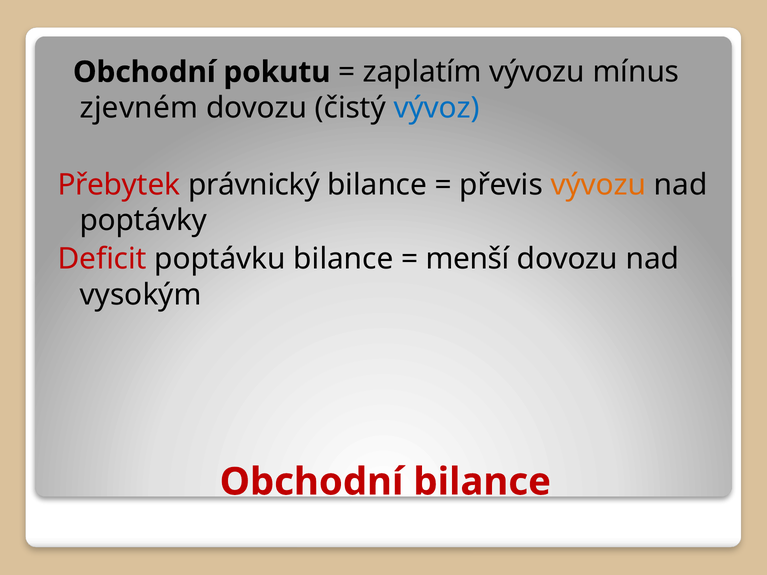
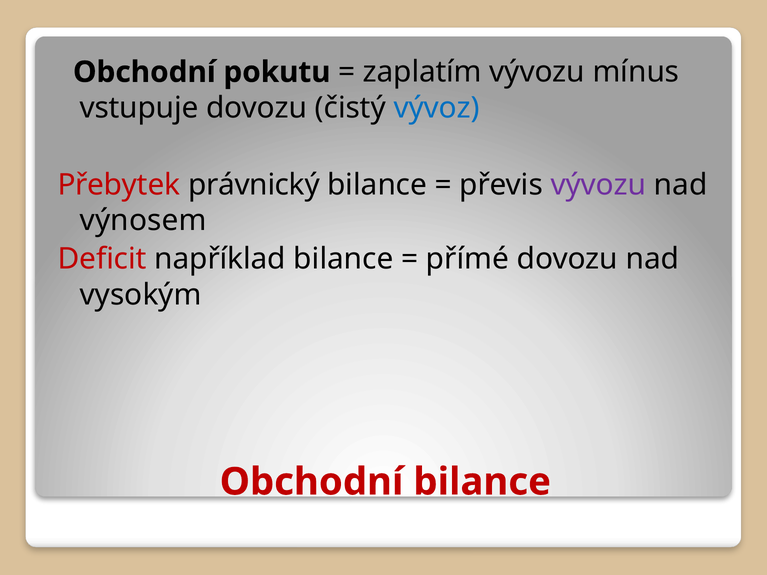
zjevném: zjevném -> vstupuje (139, 108)
vývozu colour: orange -> purple (598, 185)
poptávky: poptávky -> výnosem (143, 221)
poptávku: poptávku -> například (220, 259)
menší: menší -> přímé (467, 259)
